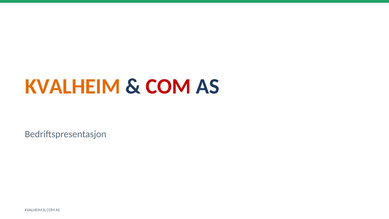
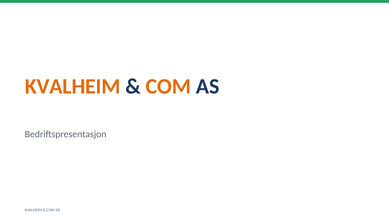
COM colour: red -> orange (168, 86)
